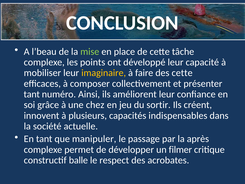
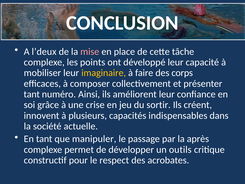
l’beau: l’beau -> l’deux (44, 51)
mise colour: light green -> pink (90, 51)
des cette: cette -> corps (182, 73)
chez: chez -> crise (95, 105)
filmer: filmer -> outils (180, 149)
balle: balle -> pour (78, 160)
